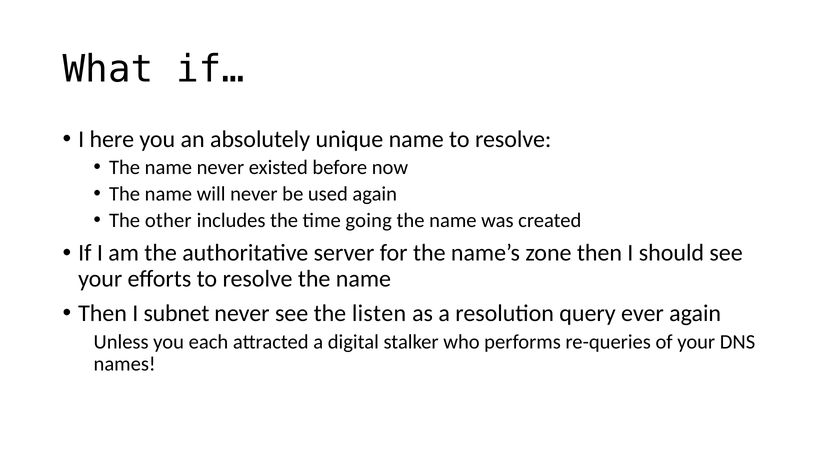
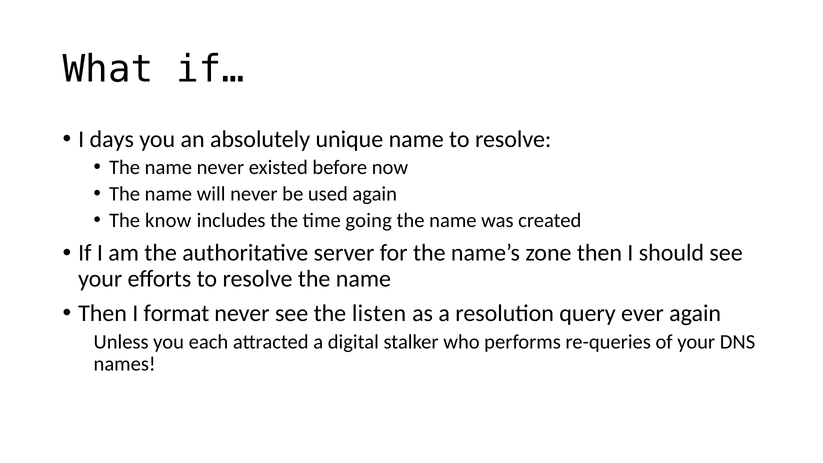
here: here -> days (112, 139)
other: other -> know (168, 220)
subnet: subnet -> format (176, 313)
